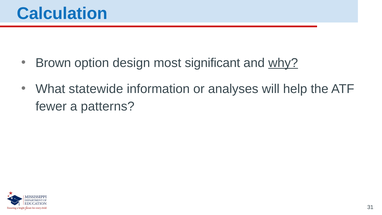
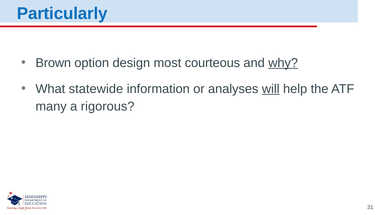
Calculation: Calculation -> Particularly (62, 13)
significant: significant -> courteous (212, 63)
will underline: none -> present (271, 89)
fewer: fewer -> many (51, 106)
patterns: patterns -> rigorous (108, 106)
